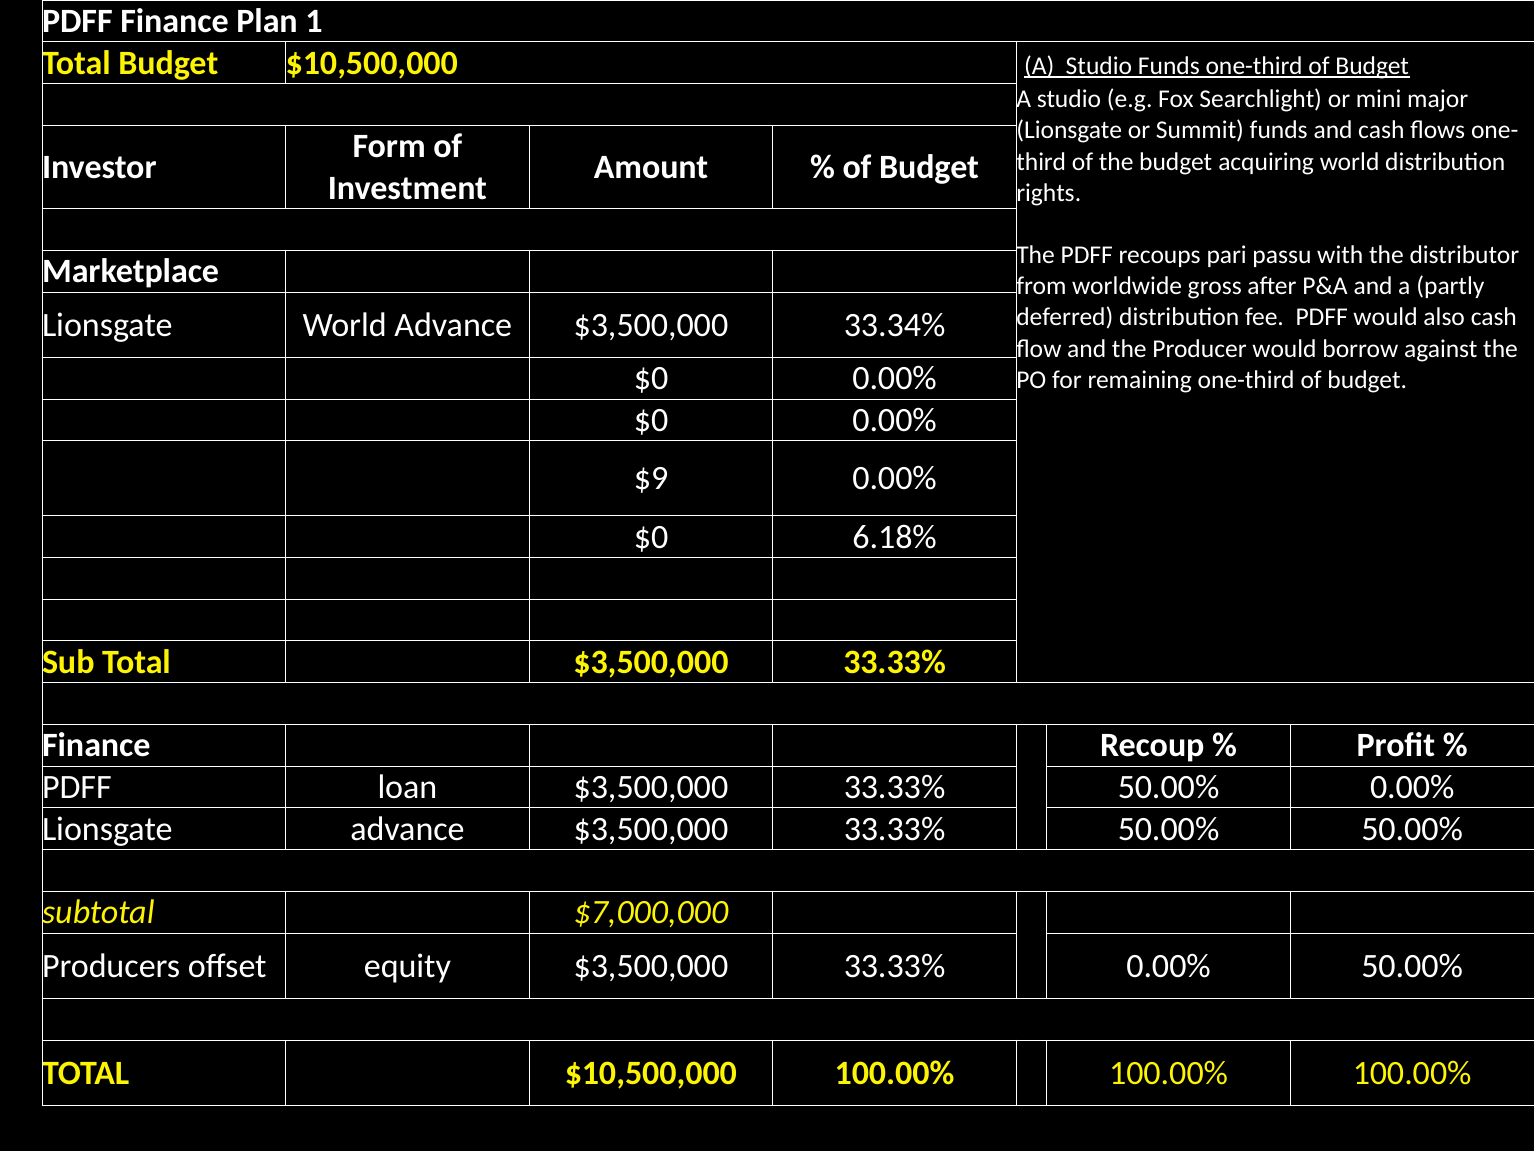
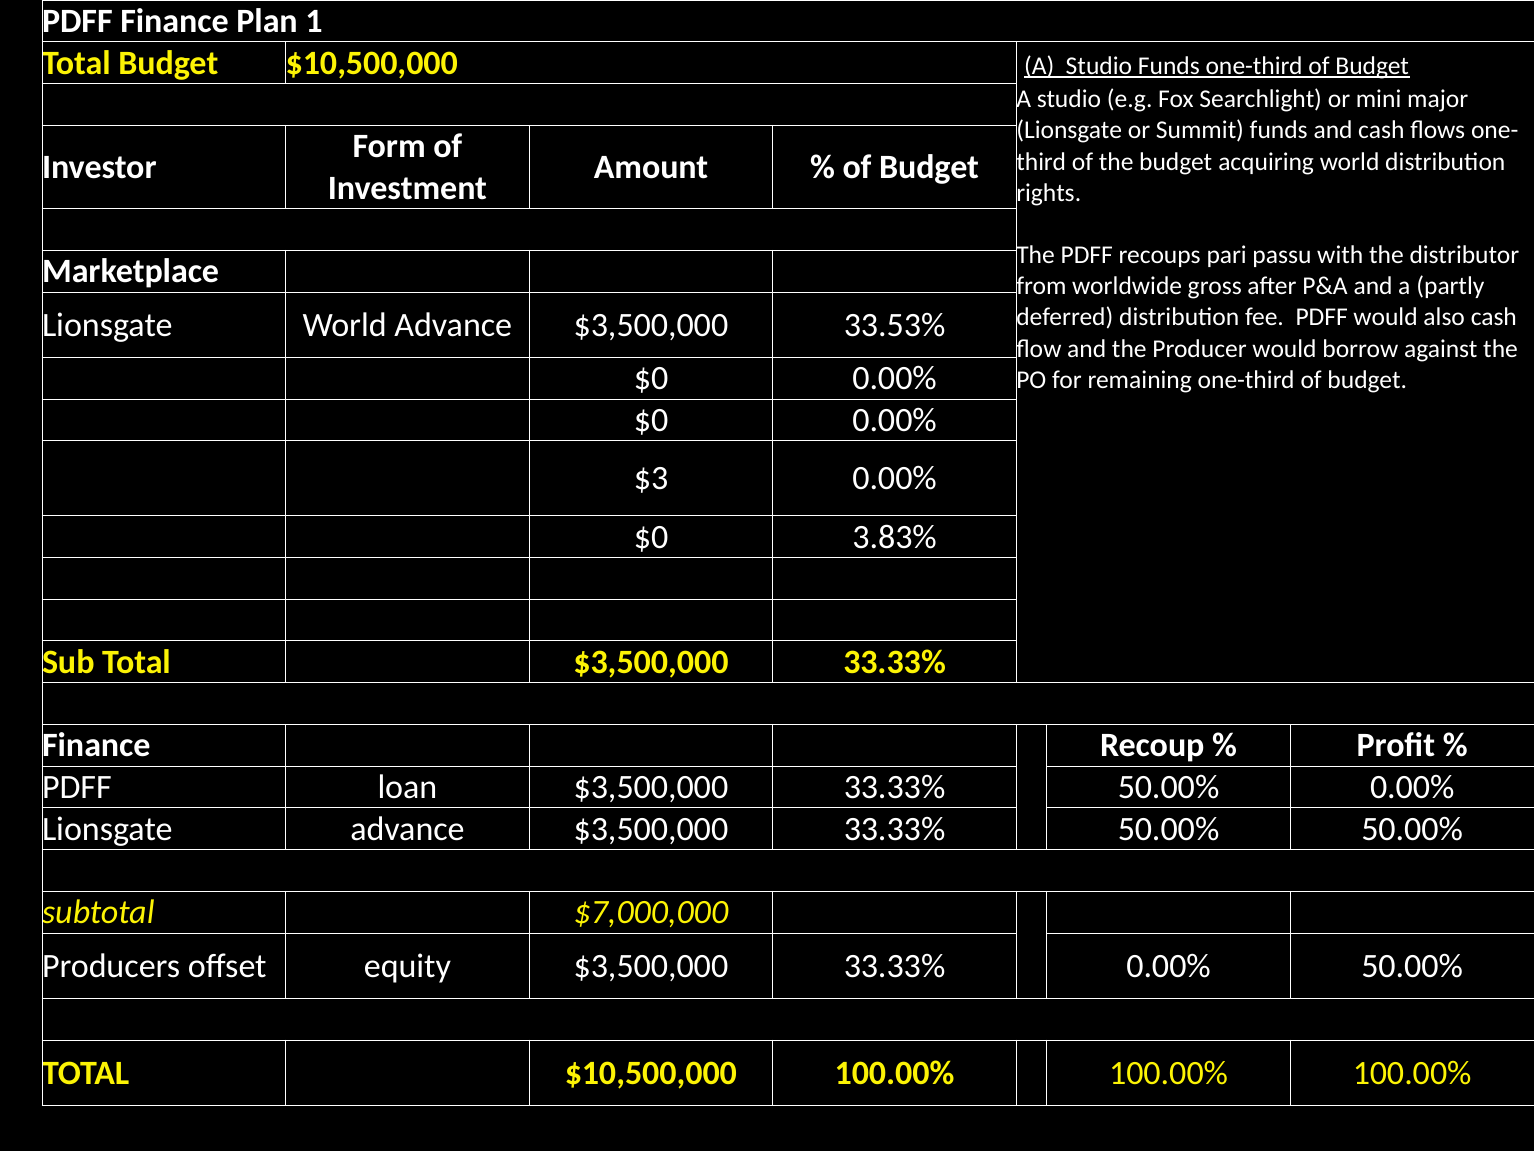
33.34%: 33.34% -> 33.53% (895, 325)
$9: $9 -> $3 (651, 478)
6.18%: 6.18% -> 3.83% (895, 537)
